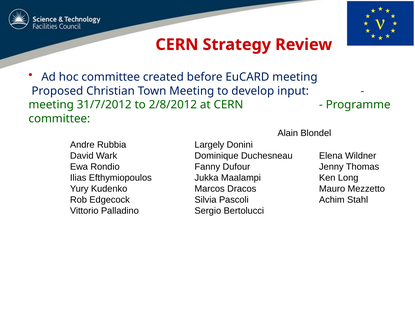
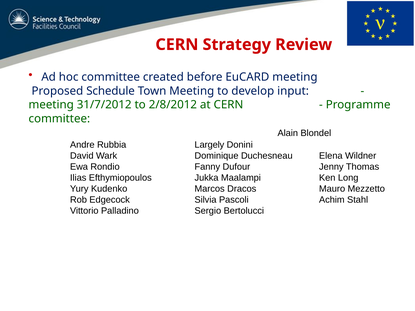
Christian: Christian -> Schedule (111, 91)
